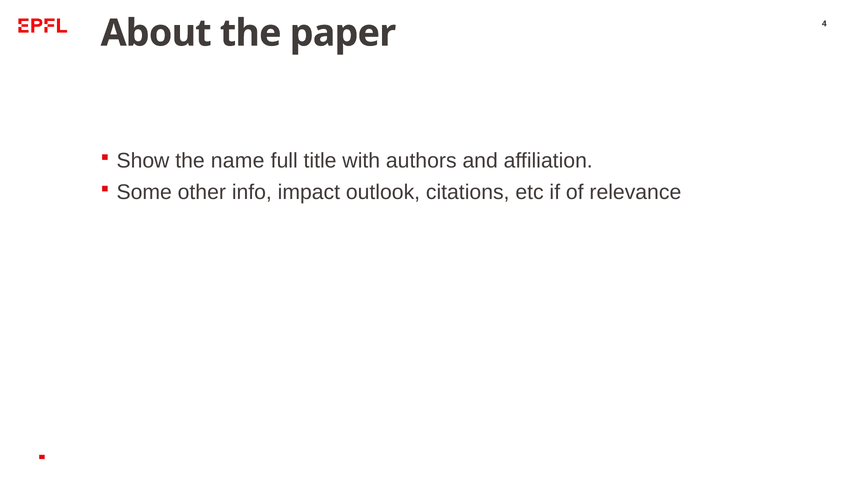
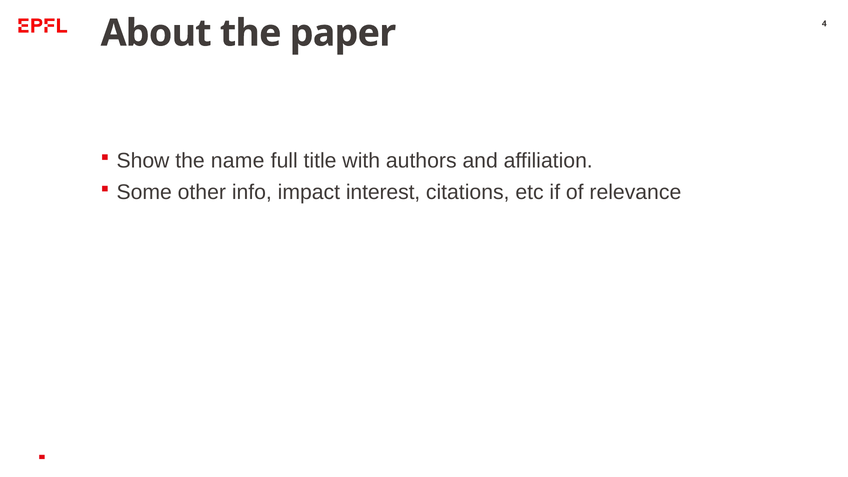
outlook: outlook -> interest (383, 192)
